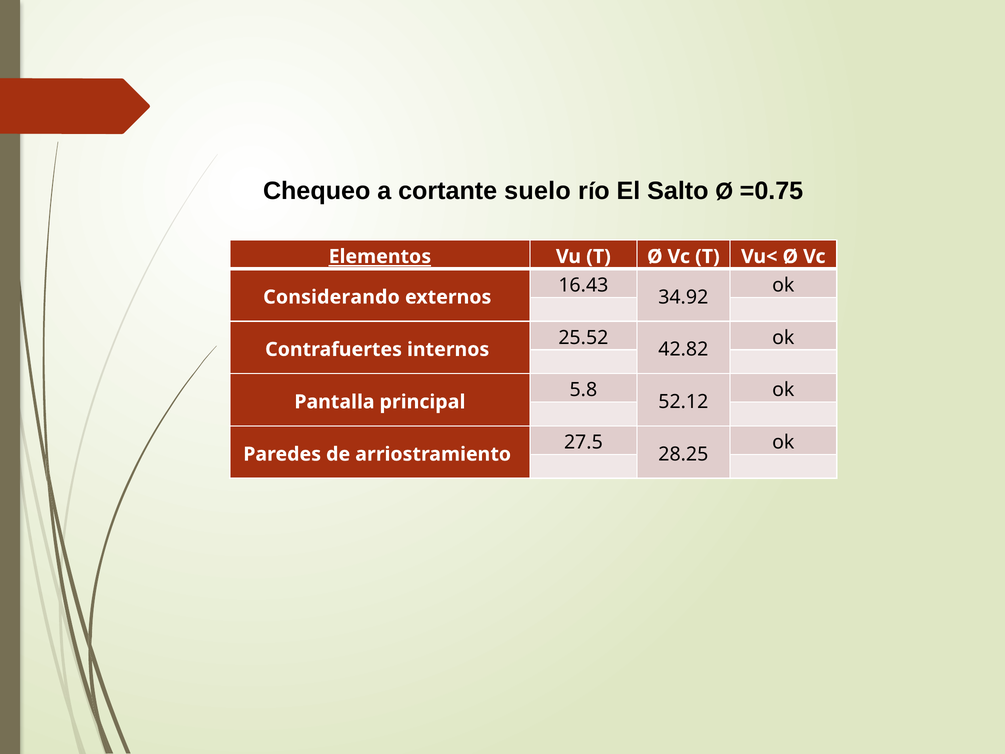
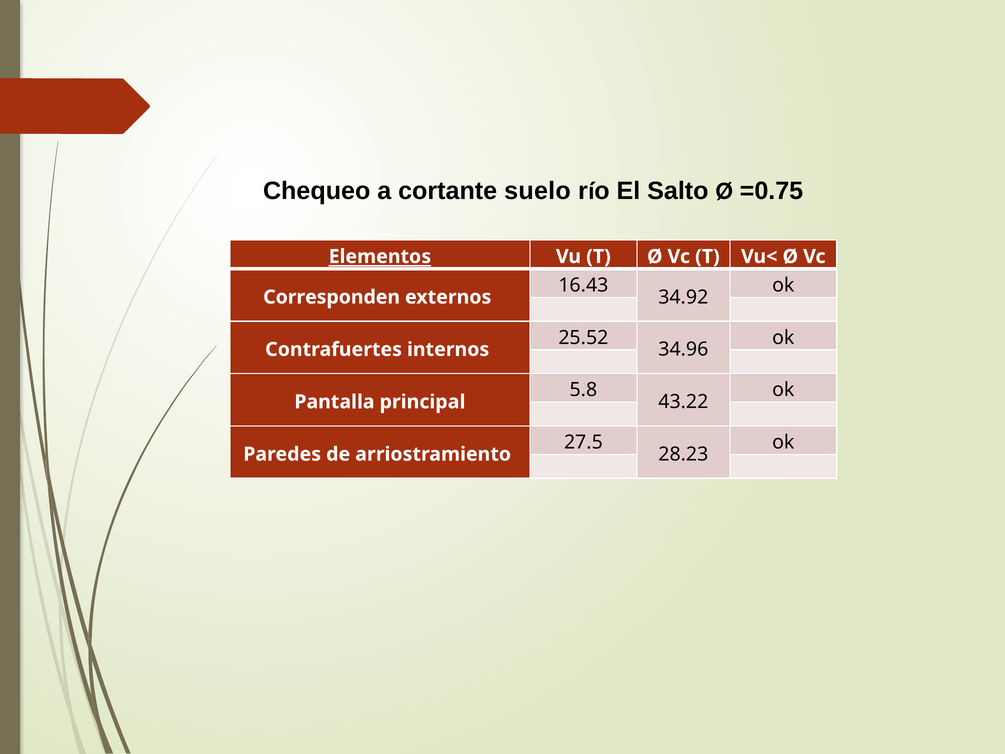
Considerando: Considerando -> Corresponden (332, 297)
42.82: 42.82 -> 34.96 (683, 349)
52.12: 52.12 -> 43.22 (683, 402)
28.25: 28.25 -> 28.23 (683, 454)
